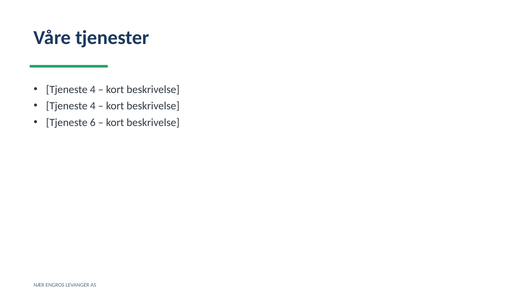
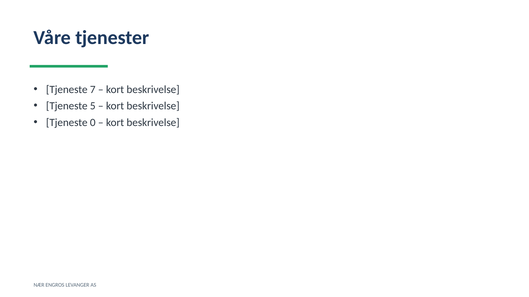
4: 4 -> 7 (93, 90)
4: 4 -> 5 (93, 106)
6: 6 -> 0 (93, 123)
